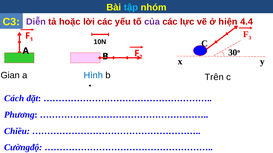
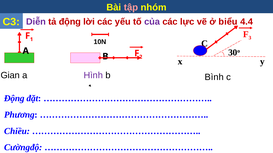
tập colour: light blue -> pink (131, 7)
tả hoặc: hoặc -> động (70, 22)
hiện: hiện -> biểu (228, 22)
Hình colour: blue -> purple (93, 76)
Trên: Trên -> Bình (214, 77)
Cách: Cách -> Động (14, 99)
